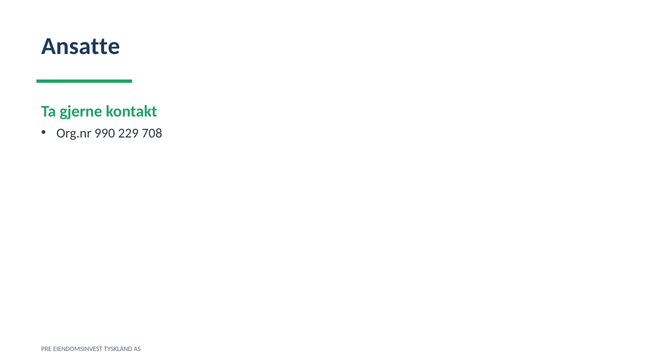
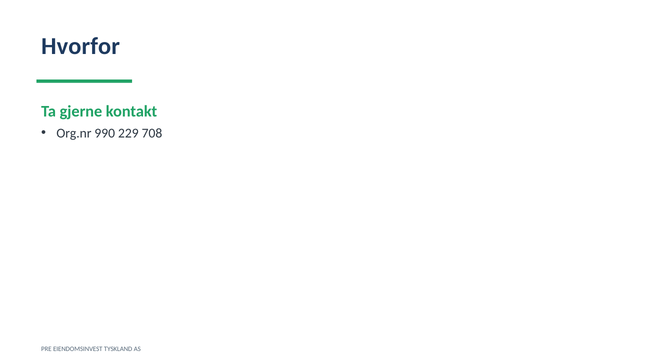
Ansatte: Ansatte -> Hvorfor (81, 46)
